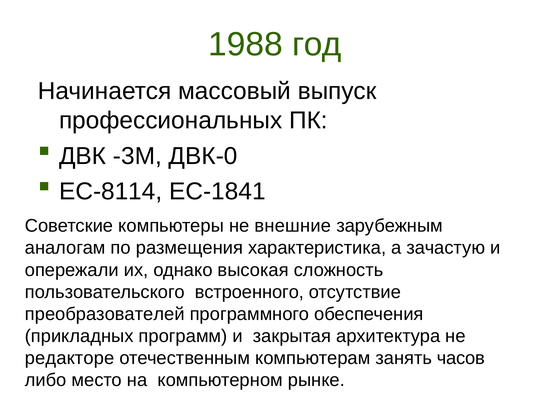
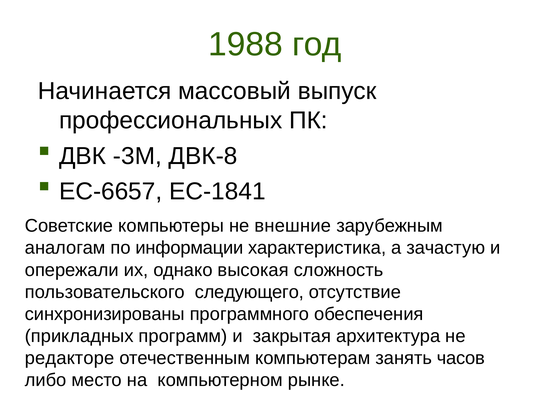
ДВК-0: ДВК-0 -> ДВК-8 (203, 156)
ЕС-8114: ЕС-8114 -> ЕС-6657 (111, 191)
размещения: размещения -> информации (190, 248)
встроенного: встроенного -> следующего (249, 292)
преобразователей: преобразователей -> синхронизированы (105, 314)
